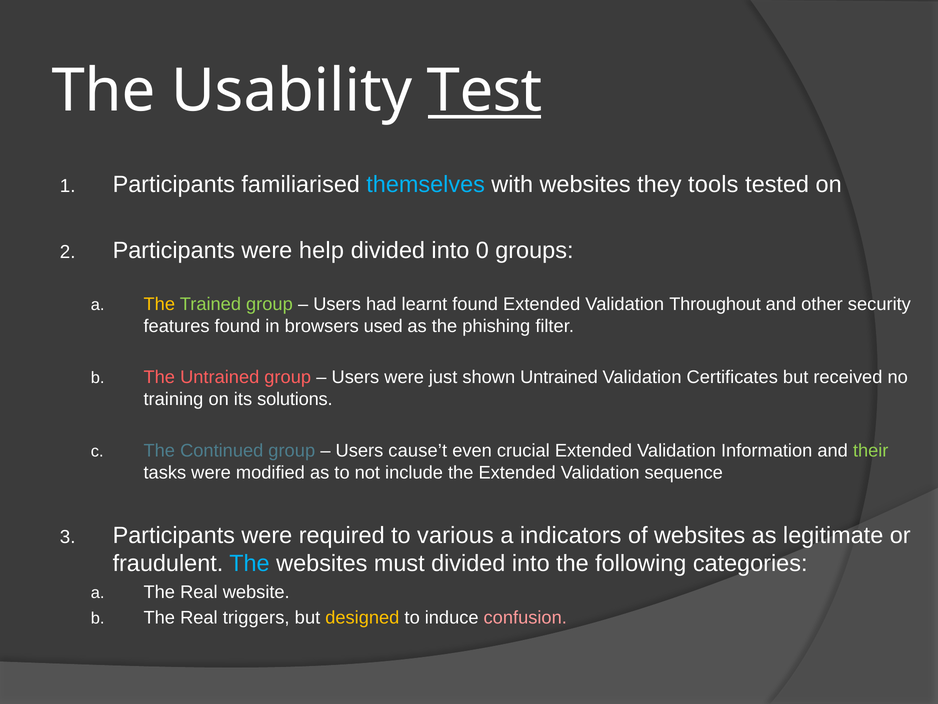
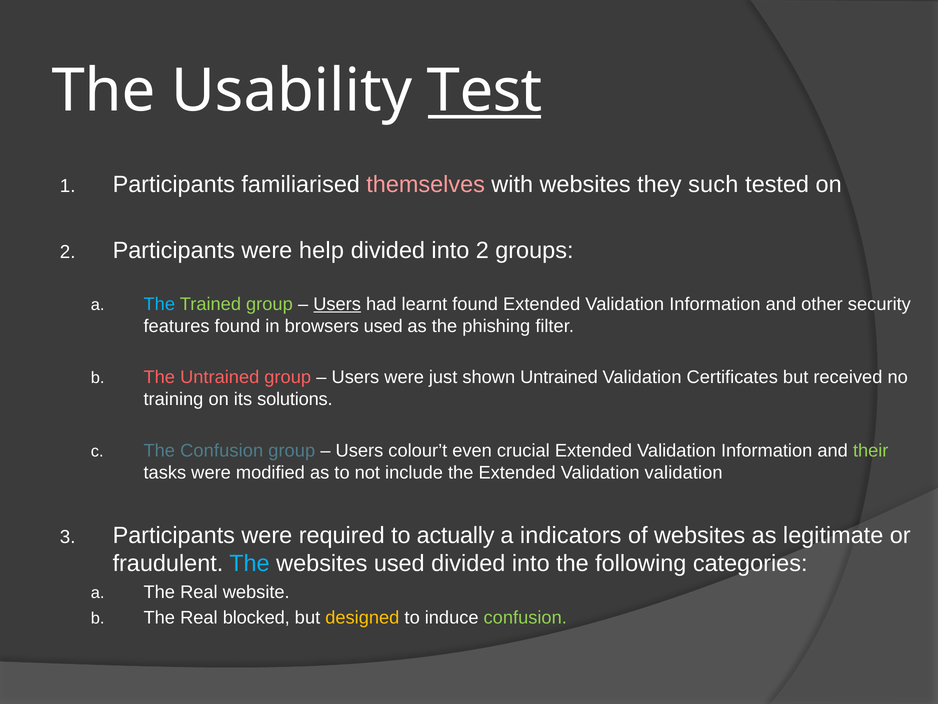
themselves colour: light blue -> pink (426, 184)
tools: tools -> such (713, 184)
into 0: 0 -> 2 (482, 250)
The colour: yellow -> light blue (159, 304)
Users underline: none -> present (337, 304)
Throughout: Throughout -> Information (715, 304)
The Continued: Continued -> Confusion (222, 450)
cause’t: cause’t -> colour’t (418, 450)
Validation sequence: sequence -> validation (684, 472)
various: various -> actually (456, 535)
websites must: must -> used (399, 563)
triggers: triggers -> blocked (256, 617)
confusion colour: pink -> light green (525, 617)
